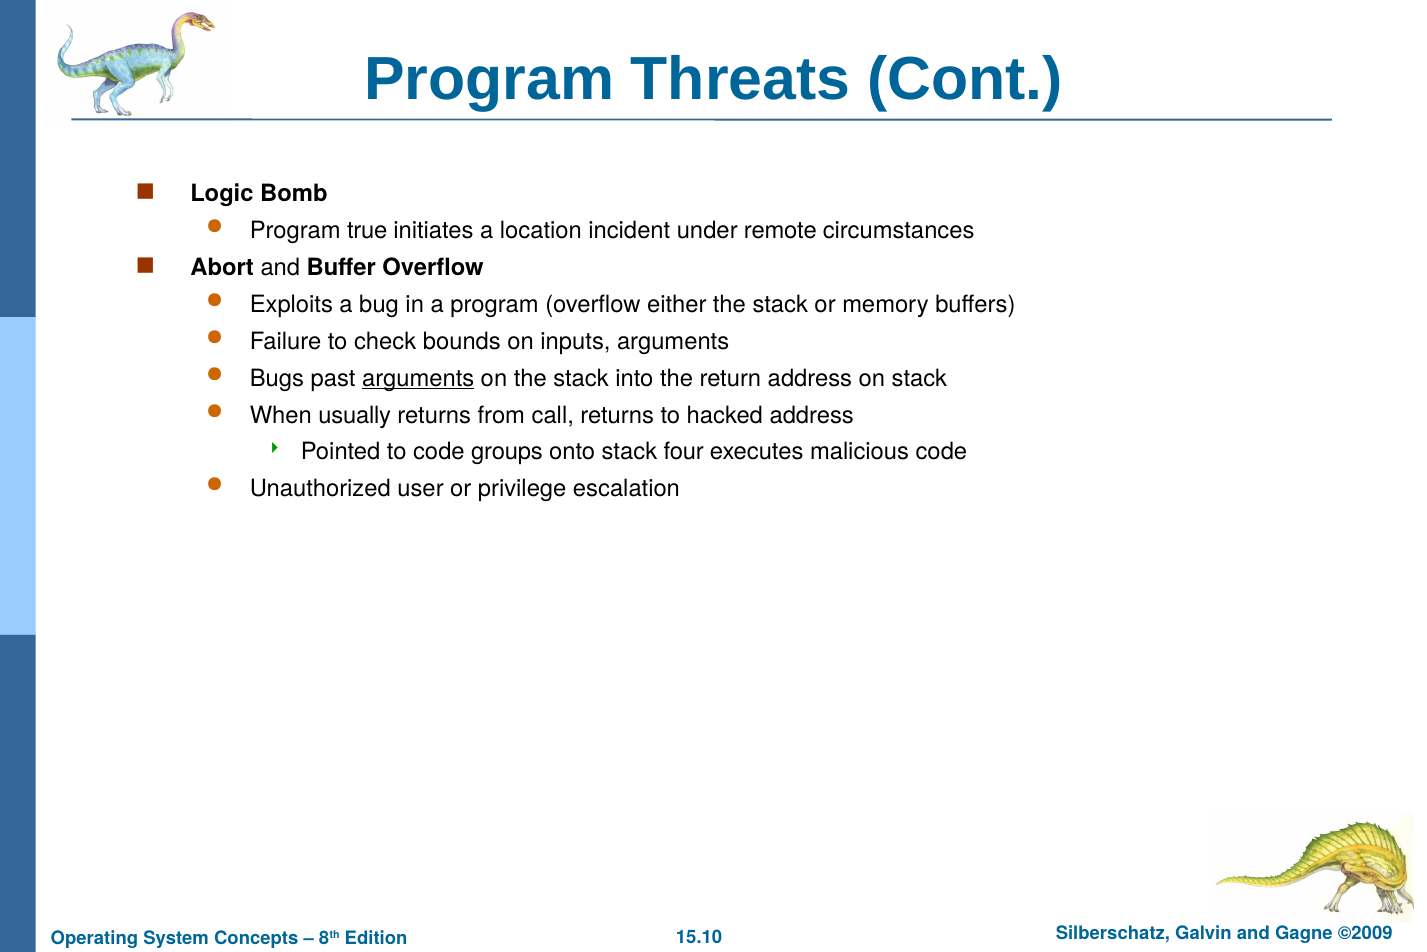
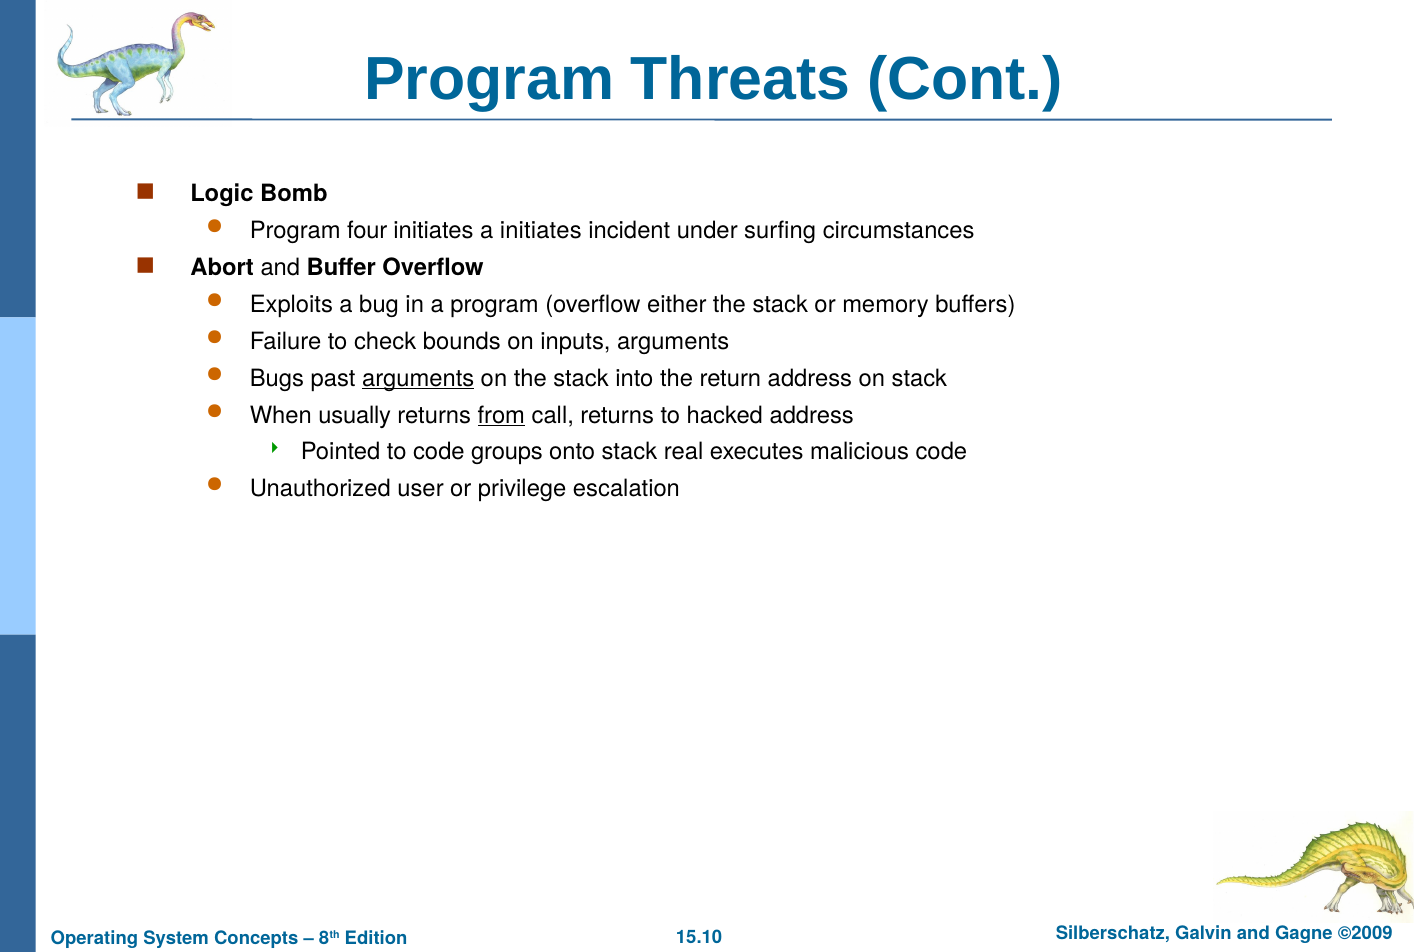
true: true -> four (367, 231)
a location: location -> initiates (541, 231)
remote: remote -> surfing (780, 231)
from underline: none -> present (501, 415)
four: four -> real (684, 452)
